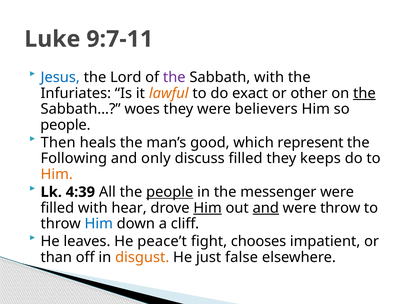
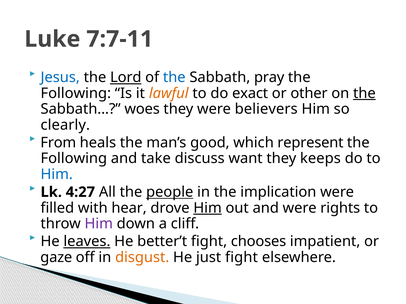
9:7-11: 9:7-11 -> 7:7-11 (120, 39)
Lord underline: none -> present (126, 78)
the colour: purple -> blue (174, 78)
Sabbath with: with -> pray (269, 78)
Infuriates: Infuriates -> Following (76, 93)
people: people -> clearly (65, 125)
Then: Then -> From (58, 143)
only: only -> take (156, 159)
discuss filled: filled -> want (246, 159)
Him colour: orange -> blue (57, 175)
4:39: 4:39 -> 4:27 (80, 192)
messenger: messenger -> implication (278, 192)
and underline: present -> none (266, 208)
were throw: throw -> rights (340, 208)
Him colour: blue -> purple (99, 224)
leaves underline: none -> present (87, 242)
peace’t: peace’t -> better’t (162, 242)
than: than -> gaze (56, 258)
just false: false -> fight (242, 258)
